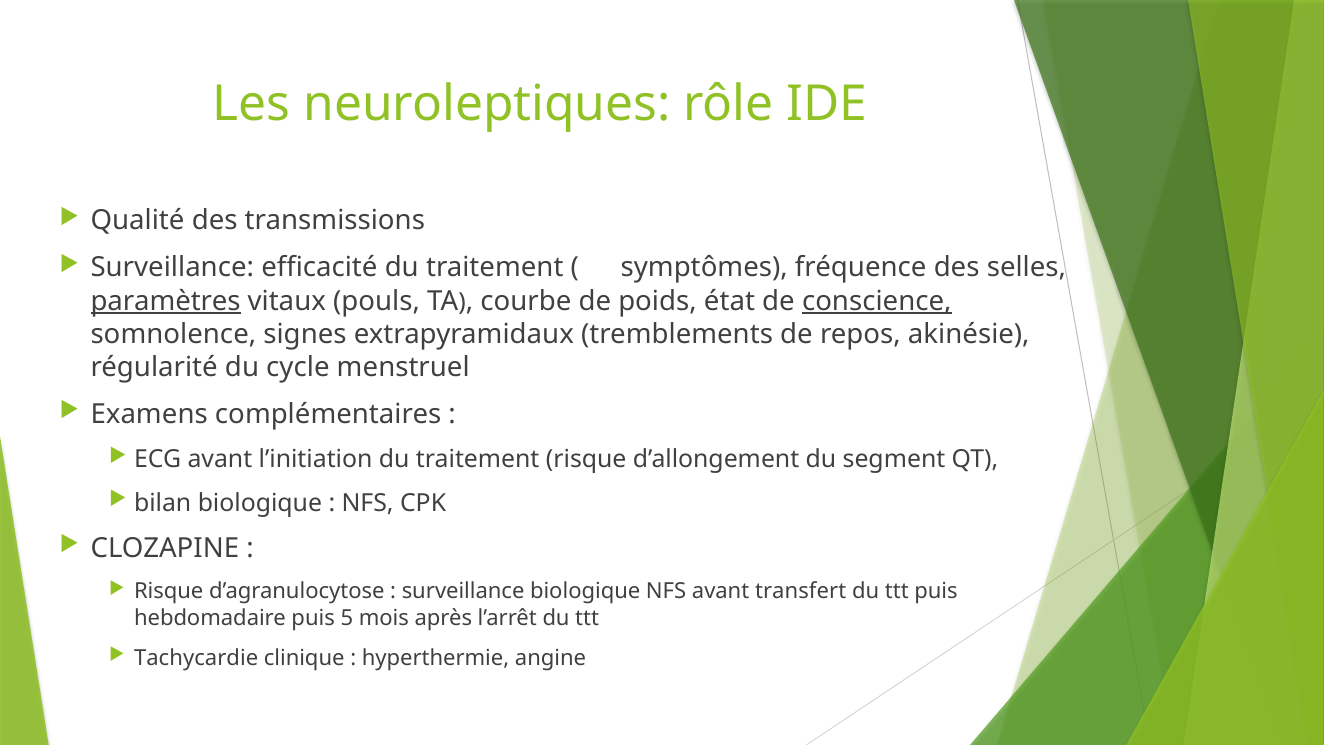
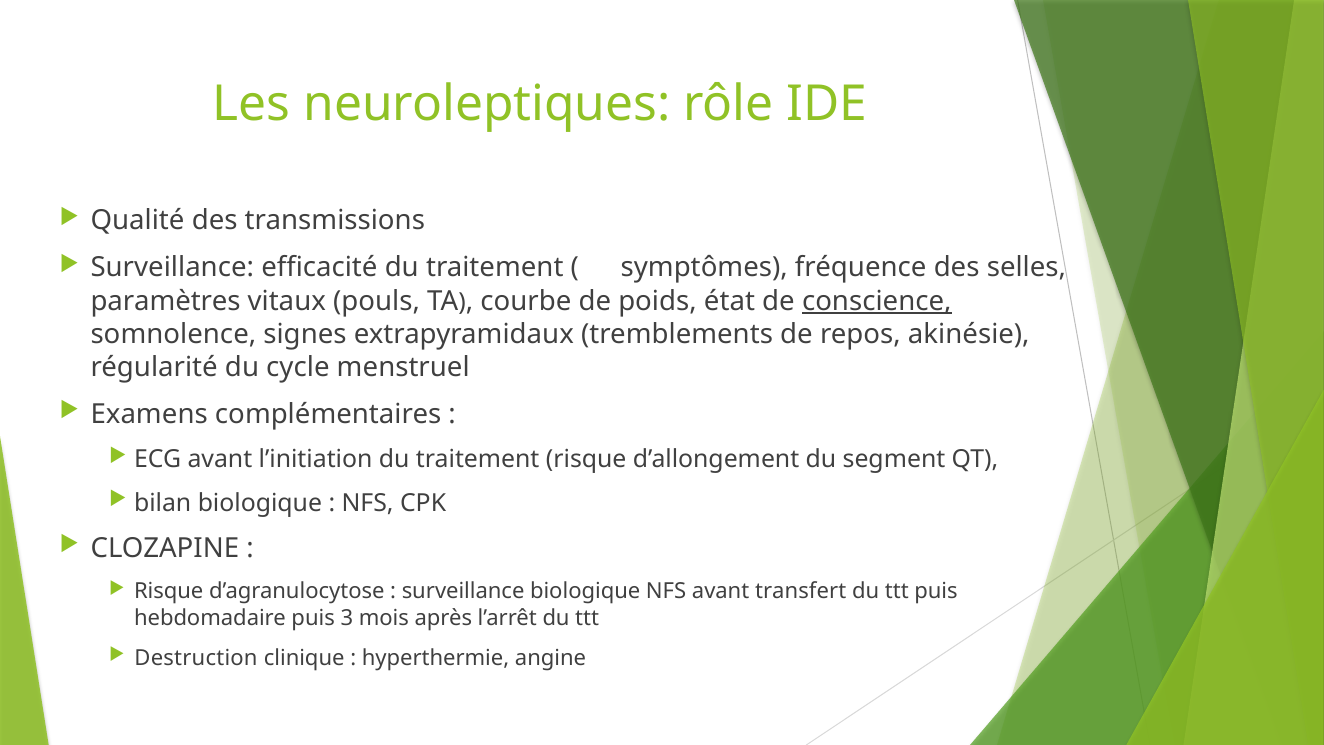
paramètres underline: present -> none (166, 301)
5: 5 -> 3 (347, 618)
Tachycardie: Tachycardie -> Destruction (196, 658)
